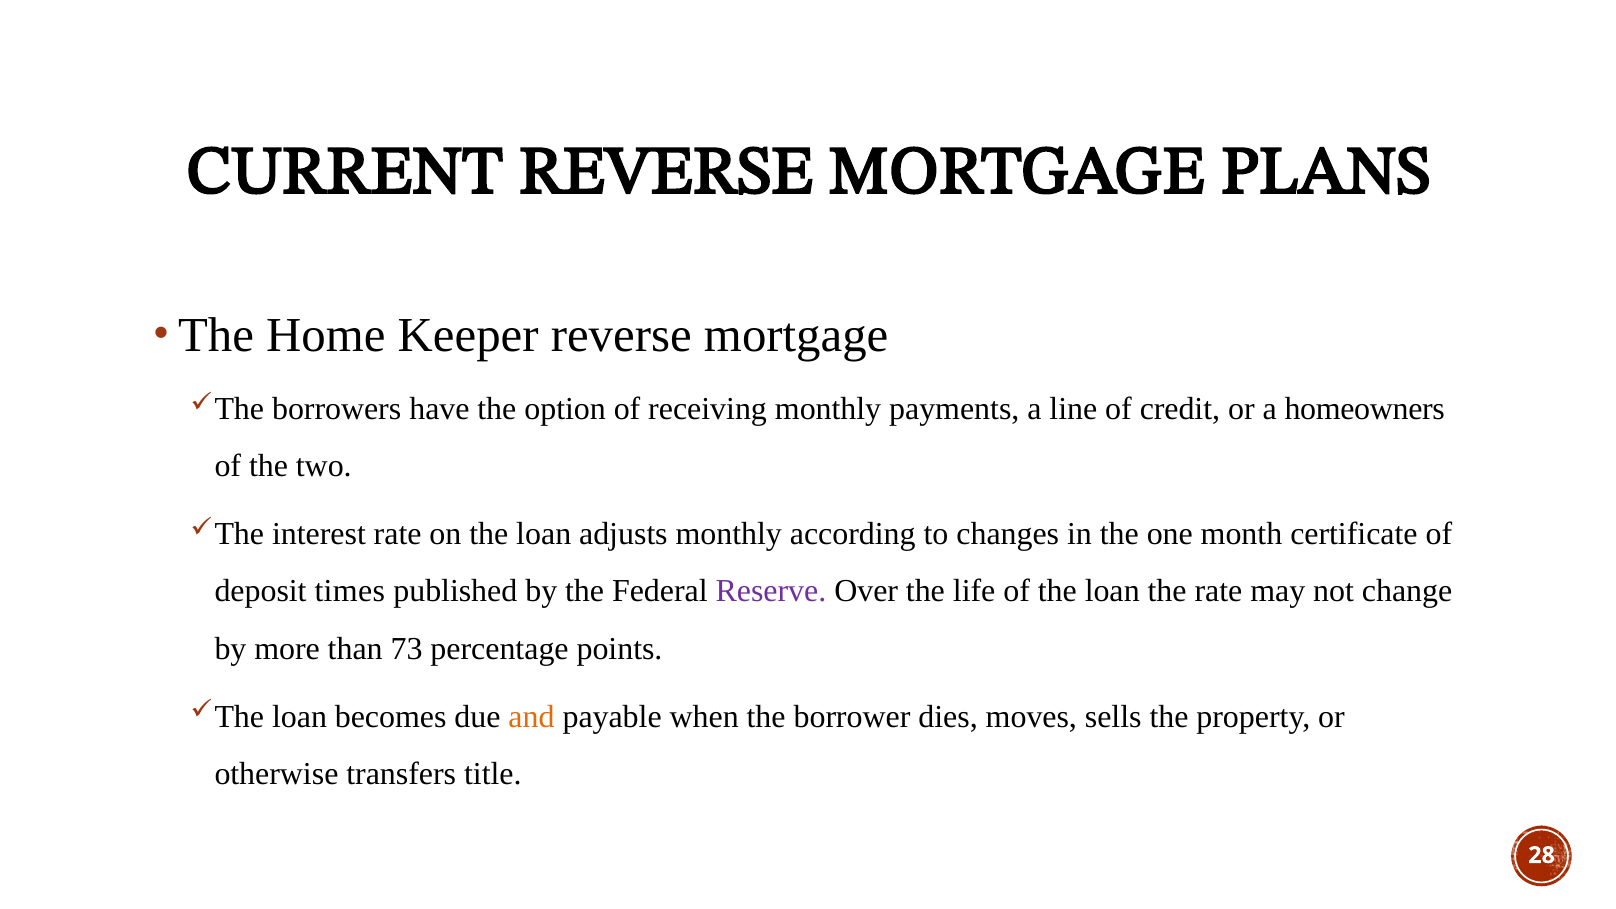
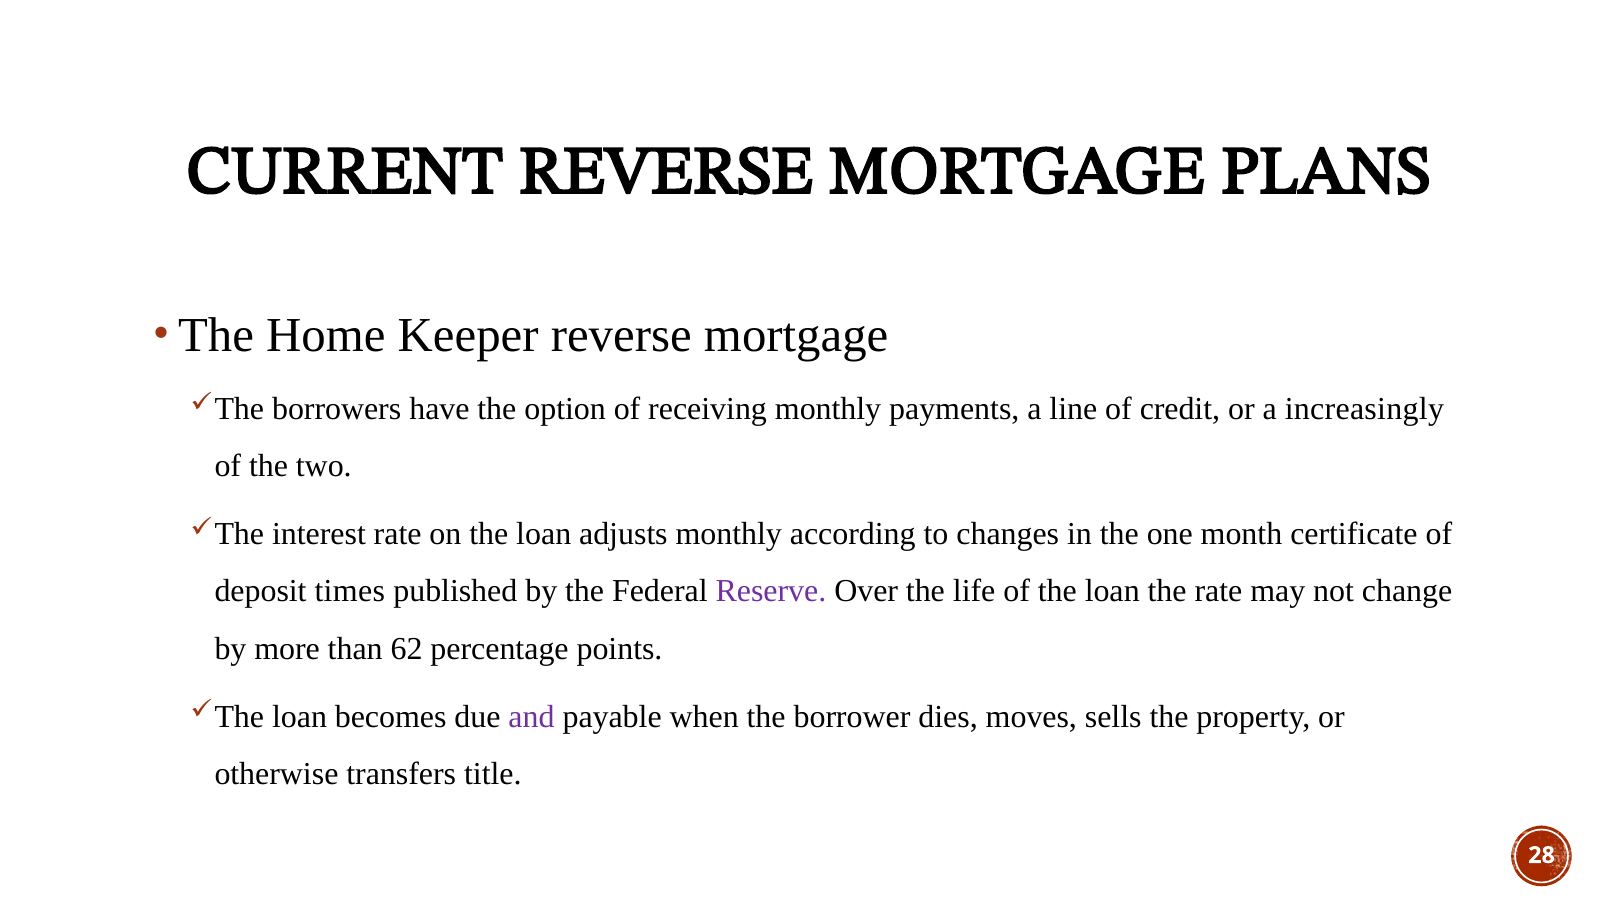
homeowners: homeowners -> increasingly (1364, 409)
73: 73 -> 62 (407, 649)
and colour: orange -> purple (532, 717)
